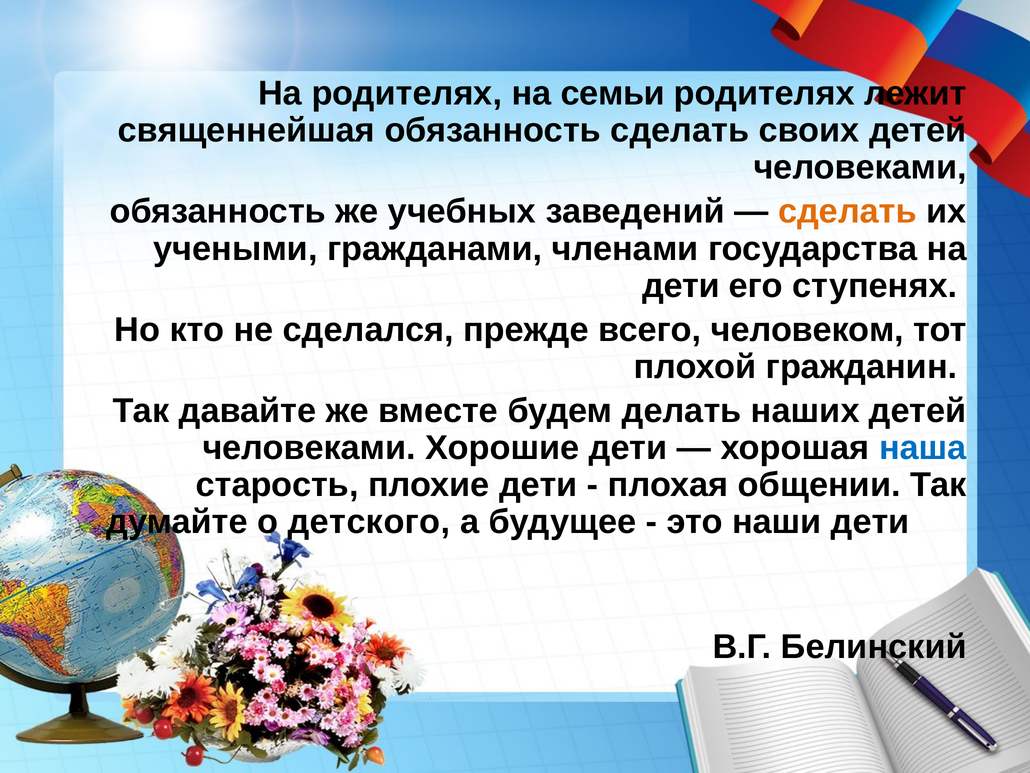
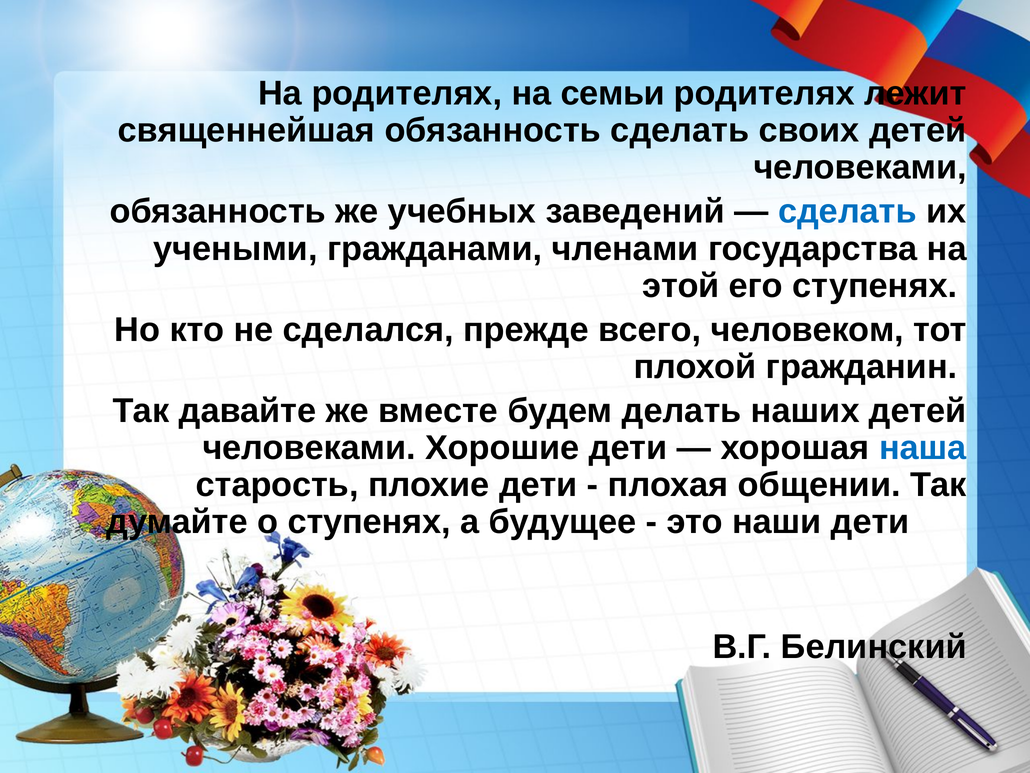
сделать colour: orange -> blue (847, 211)
дети: дети -> этой (681, 286)
о детского: детского -> ступенях (369, 522)
